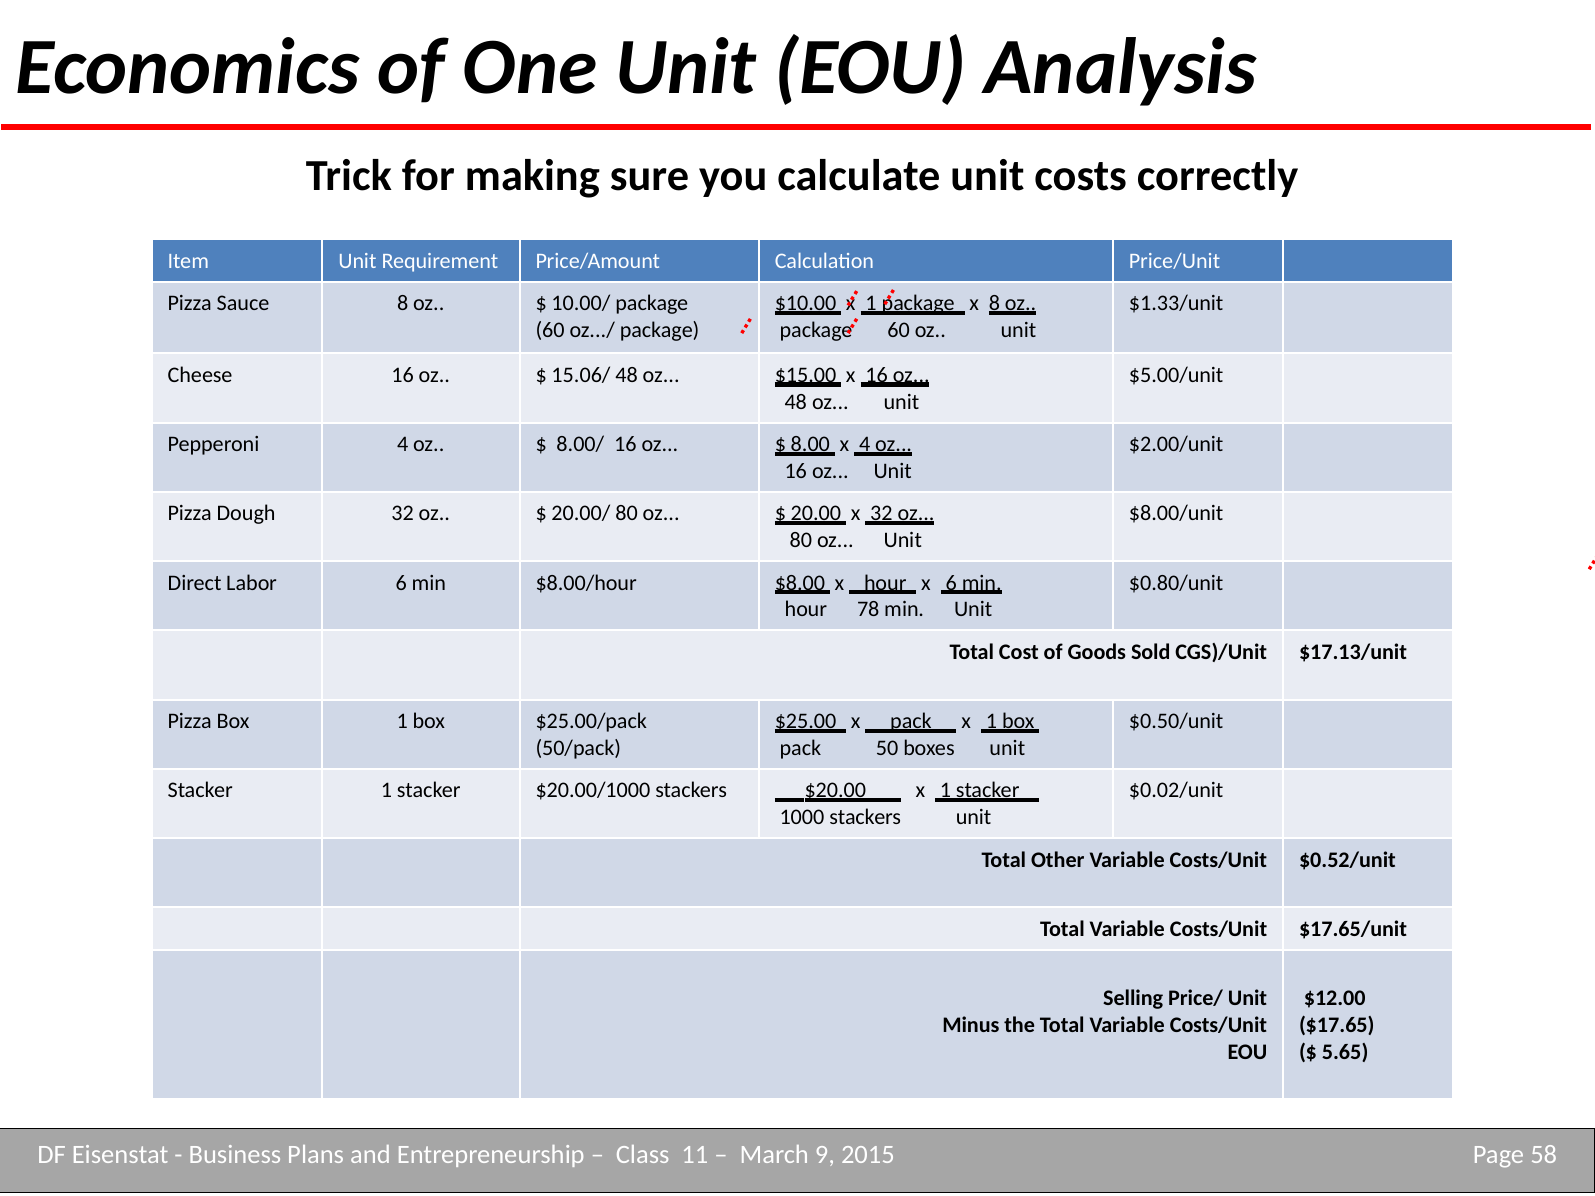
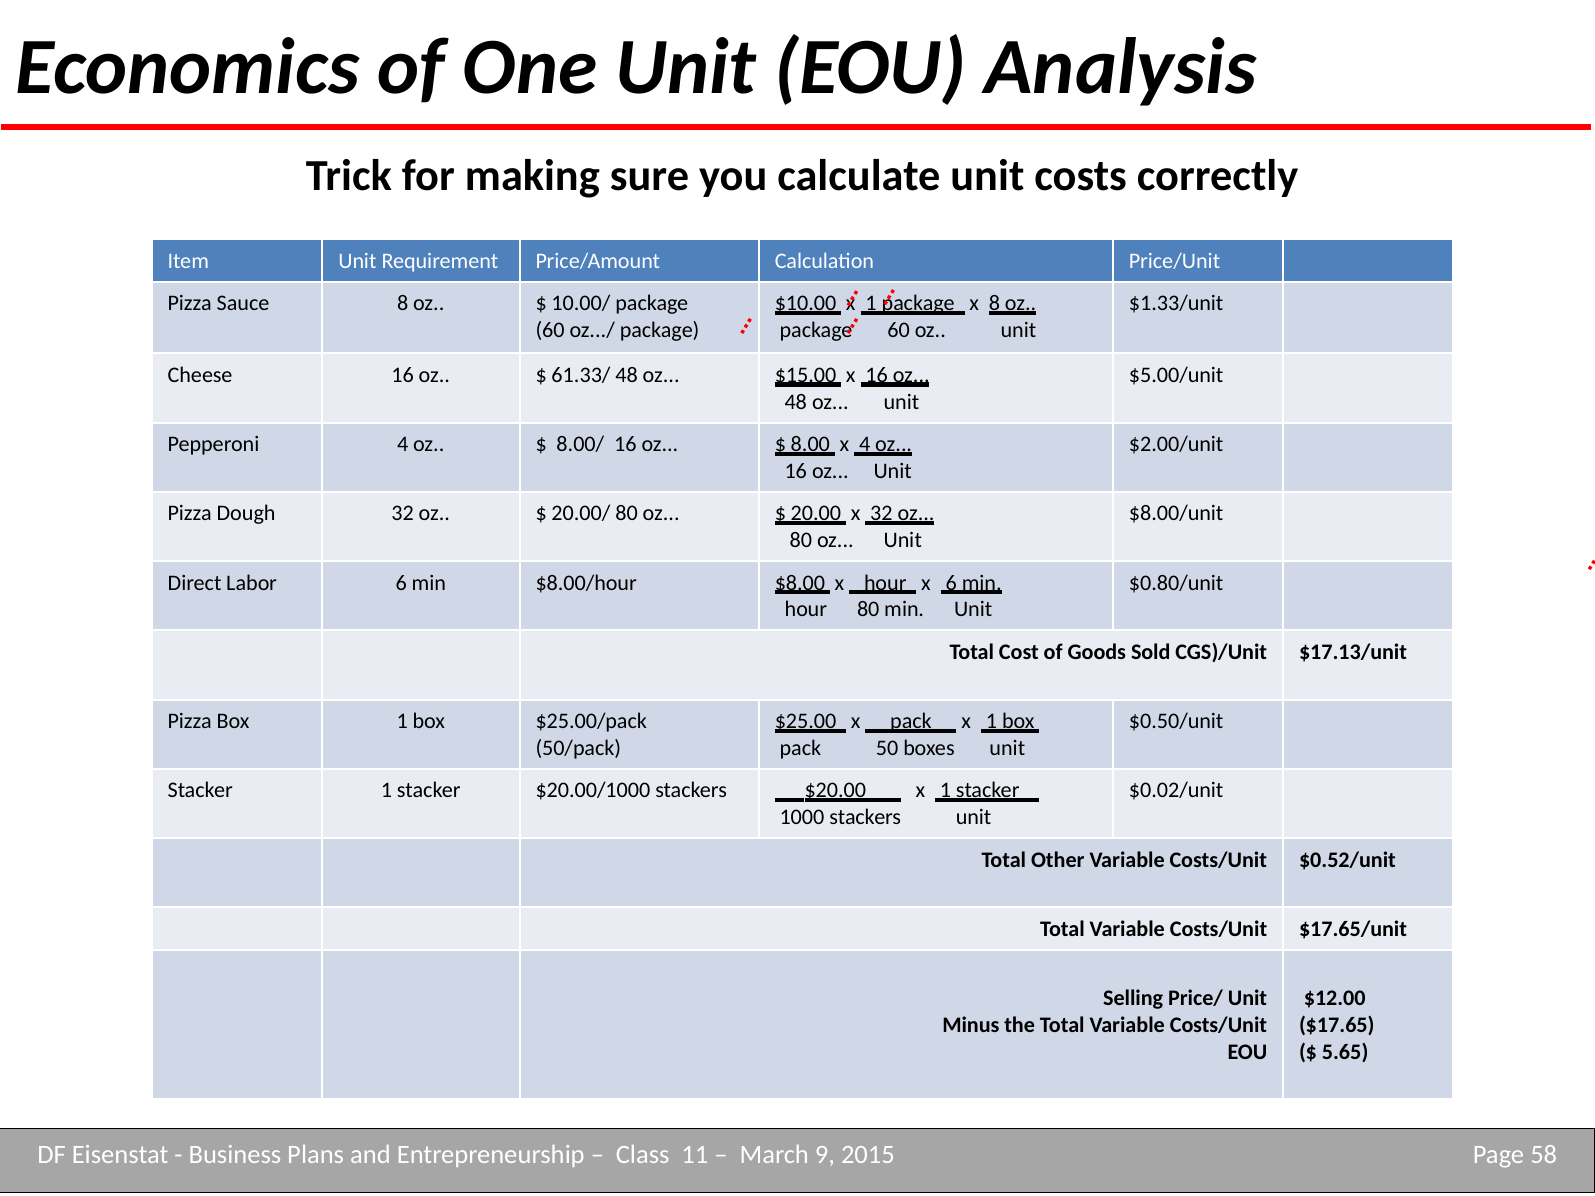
15.06/: 15.06/ -> 61.33/ (581, 375)
hour 78: 78 -> 80 (868, 610)
